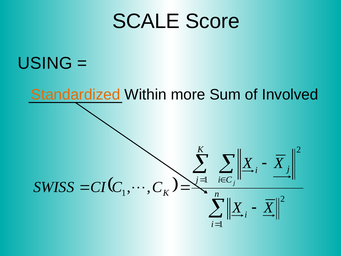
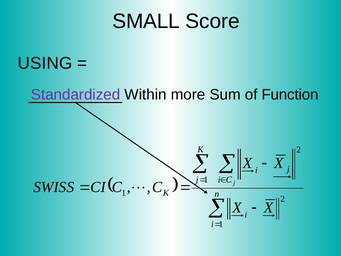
SCALE: SCALE -> SMALL (146, 21)
Standardized colour: orange -> purple (76, 94)
Involved: Involved -> Function (290, 94)
